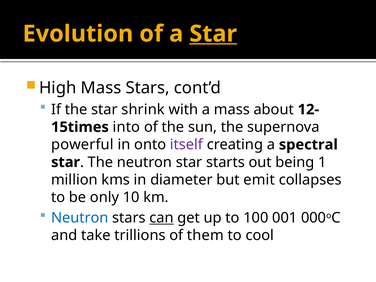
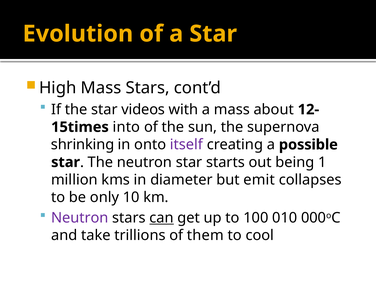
Star underline: present -> none (213, 34)
shrink: shrink -> videos (143, 110)
powerful: powerful -> shrinking (83, 145)
spectral: spectral -> possible (308, 145)
Neutron colour: blue -> purple (80, 218)
001: 001 -> 010 (285, 218)
